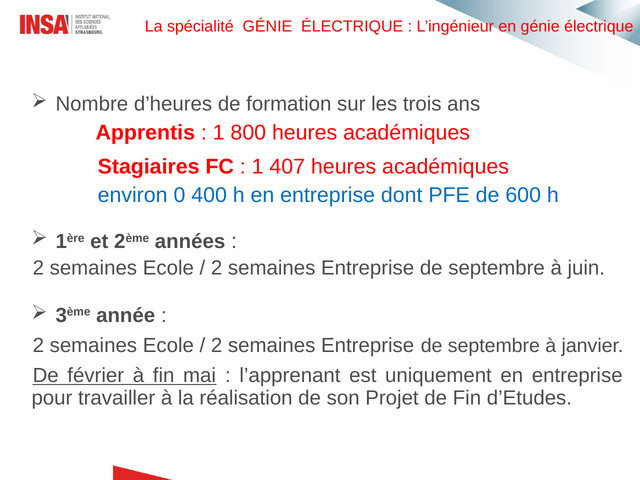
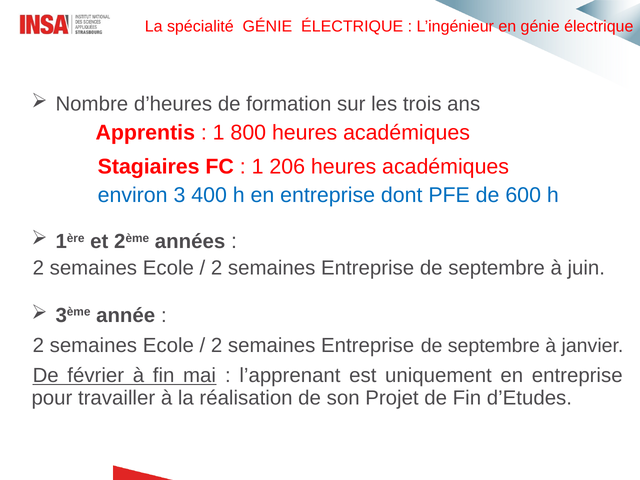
407: 407 -> 206 (287, 167)
0: 0 -> 3 (179, 195)
